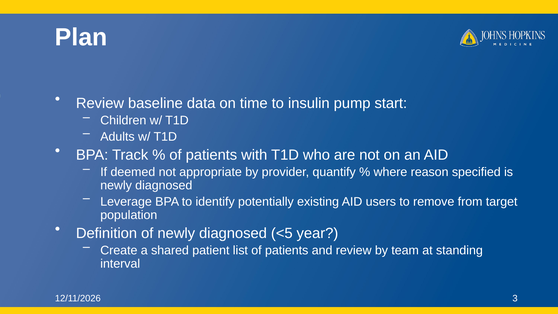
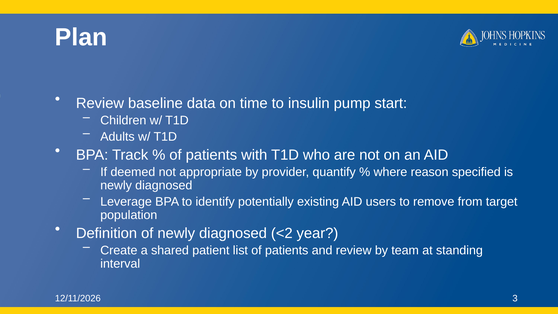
<5: <5 -> <2 (282, 233)
